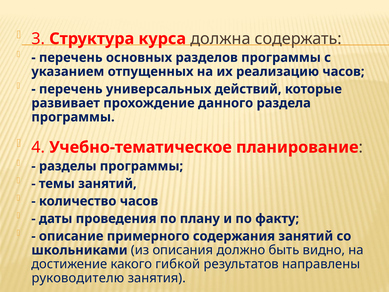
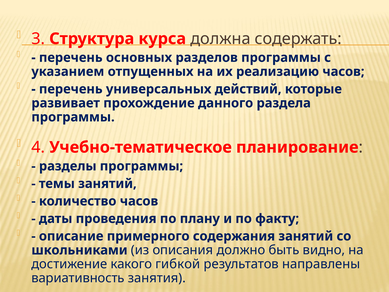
руководителю: руководителю -> вариативность (78, 278)
